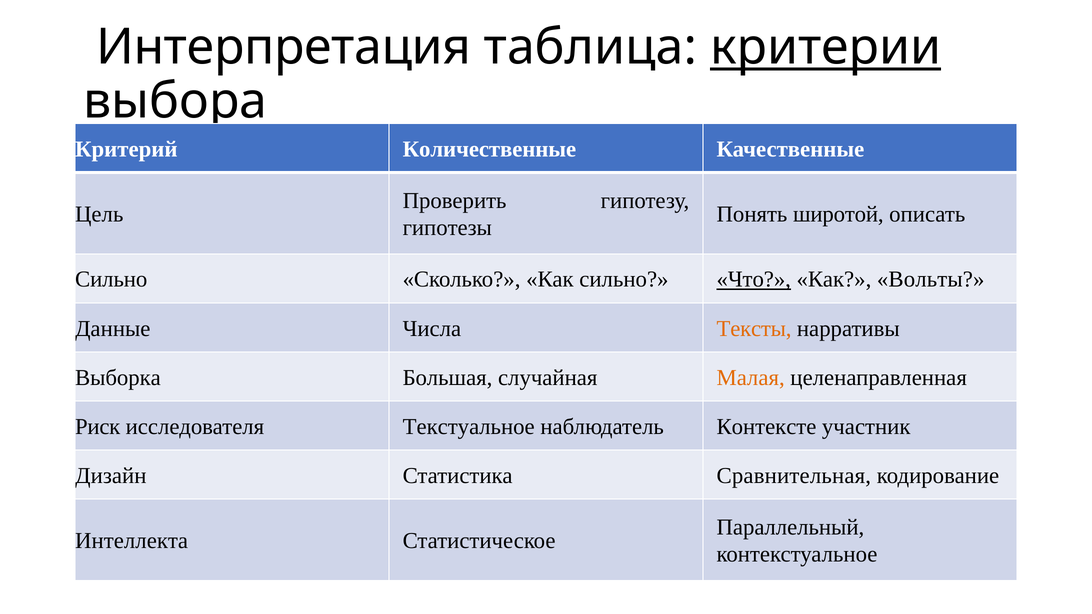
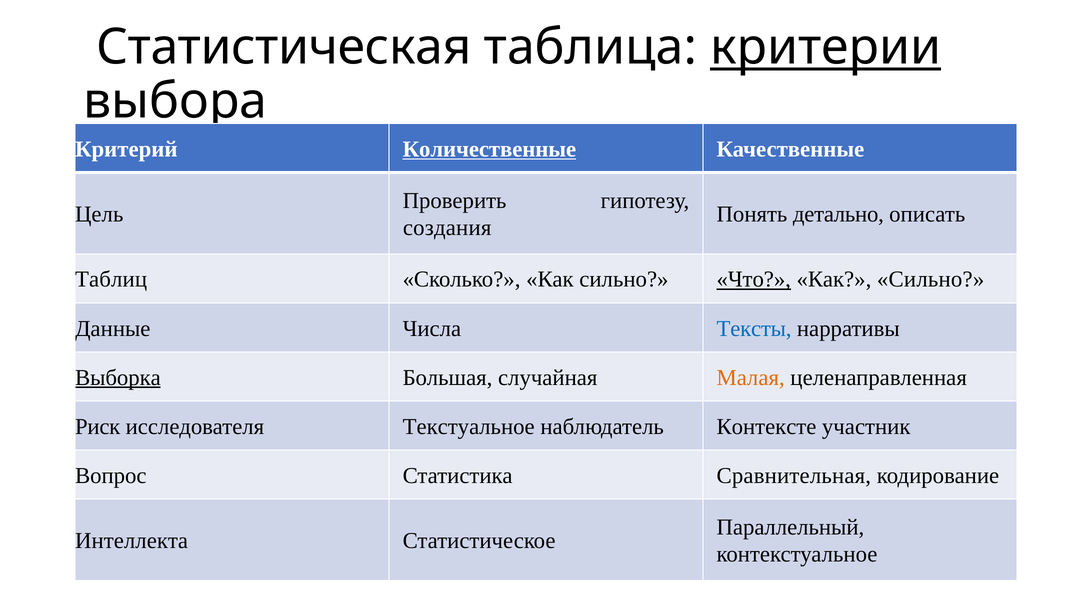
Интерпретация: Интерпретация -> Статистическая (284, 47)
Количественные underline: none -> present (489, 149)
широтой: широтой -> детально (838, 214)
гипотезы: гипотезы -> создания (447, 228)
Сильно: Сильно -> Таблиц (111, 280)
Вольты: Вольты -> Сильно (931, 280)
Тексты colour: orange -> blue (754, 329)
Выборка underline: none -> present (118, 378)
Дизайн: Дизайн -> Вопрос (111, 476)
